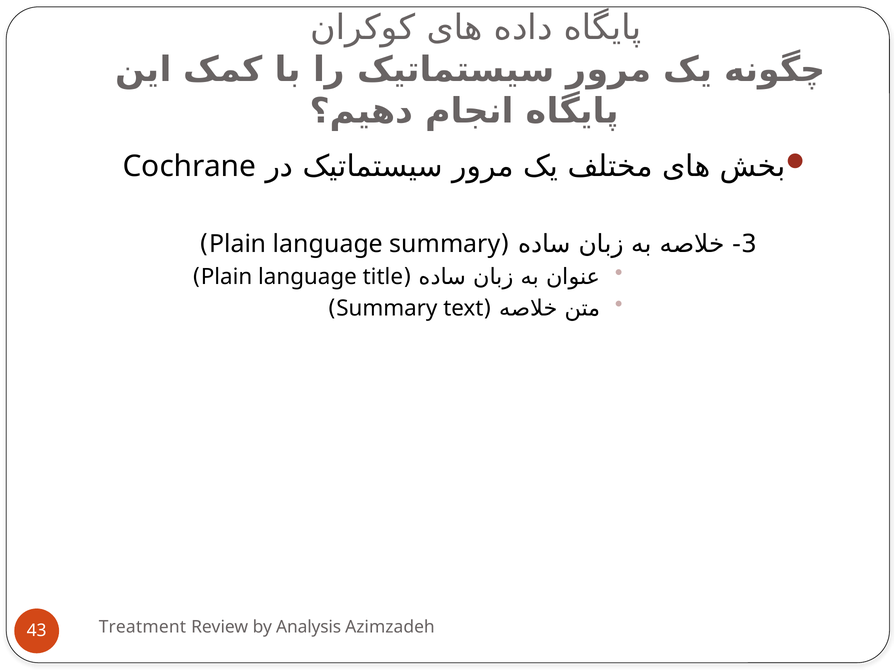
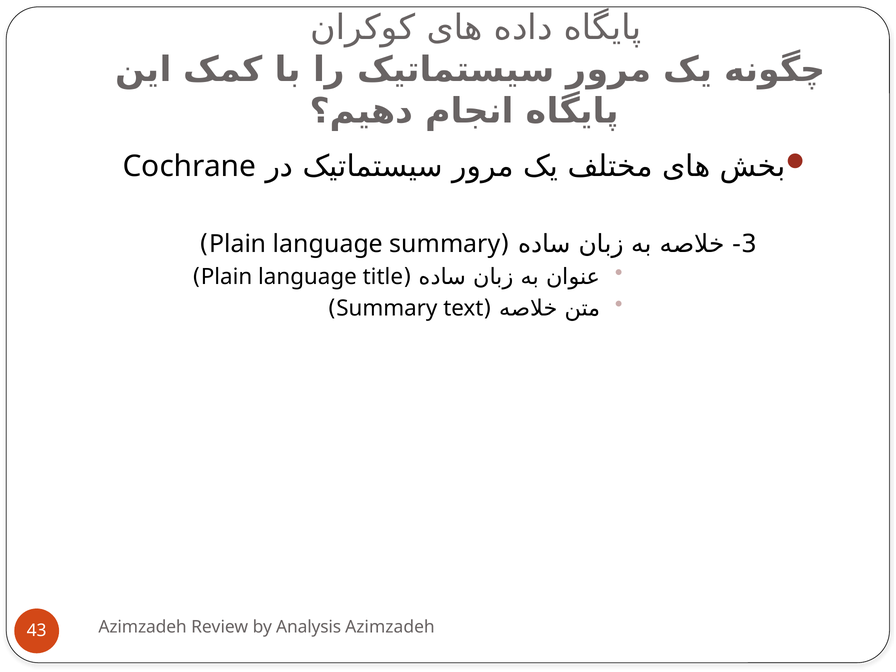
Treatment: Treatment -> Azimzadeh (143, 627)
